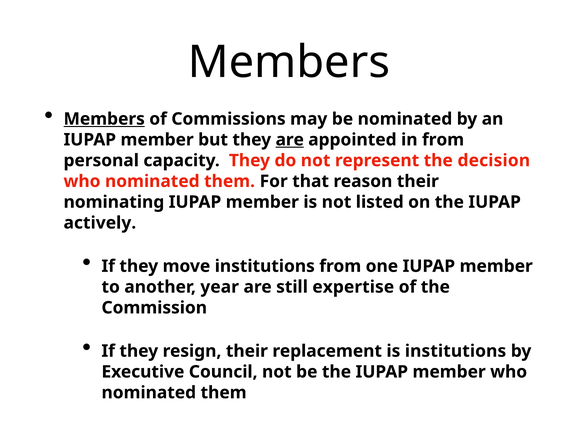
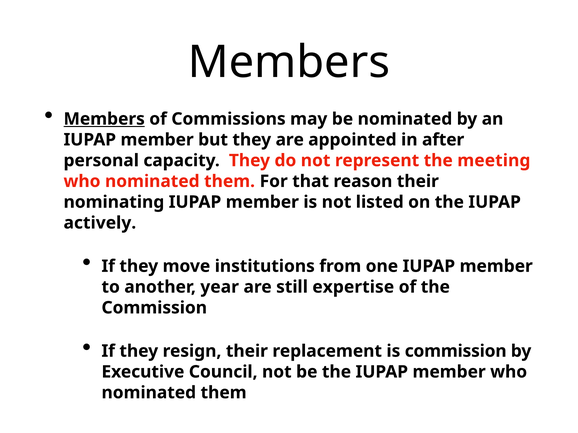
are underline: present -> none (290, 140)
in from: from -> after (443, 140)
decision: decision -> meeting (494, 161)
is institutions: institutions -> commission (456, 351)
